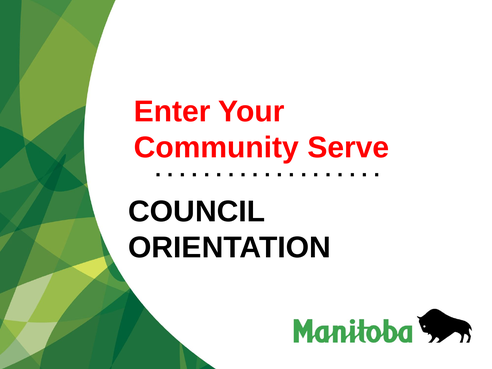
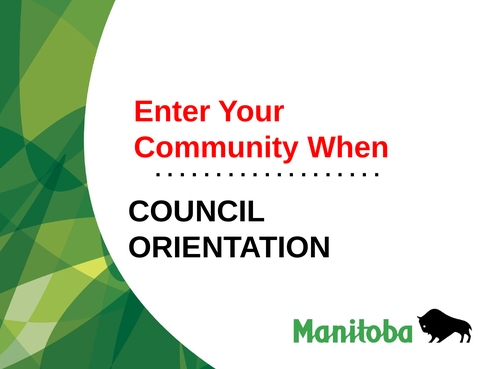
Serve: Serve -> When (348, 148)
